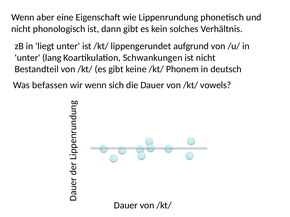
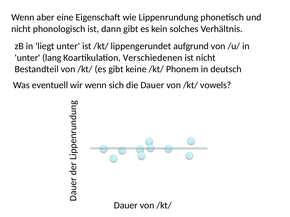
Schwankungen: Schwankungen -> Verschiedenen (153, 58)
befassen: befassen -> eventuell (50, 85)
